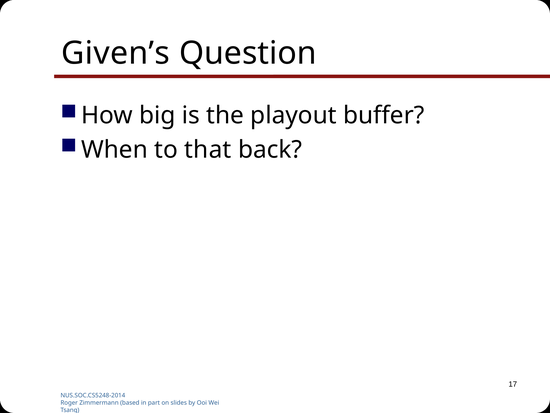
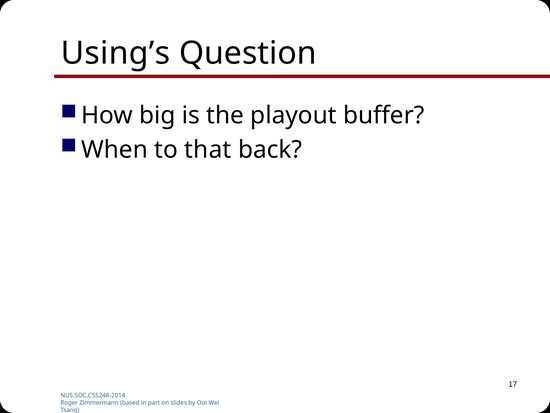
Given’s: Given’s -> Using’s (116, 53)
